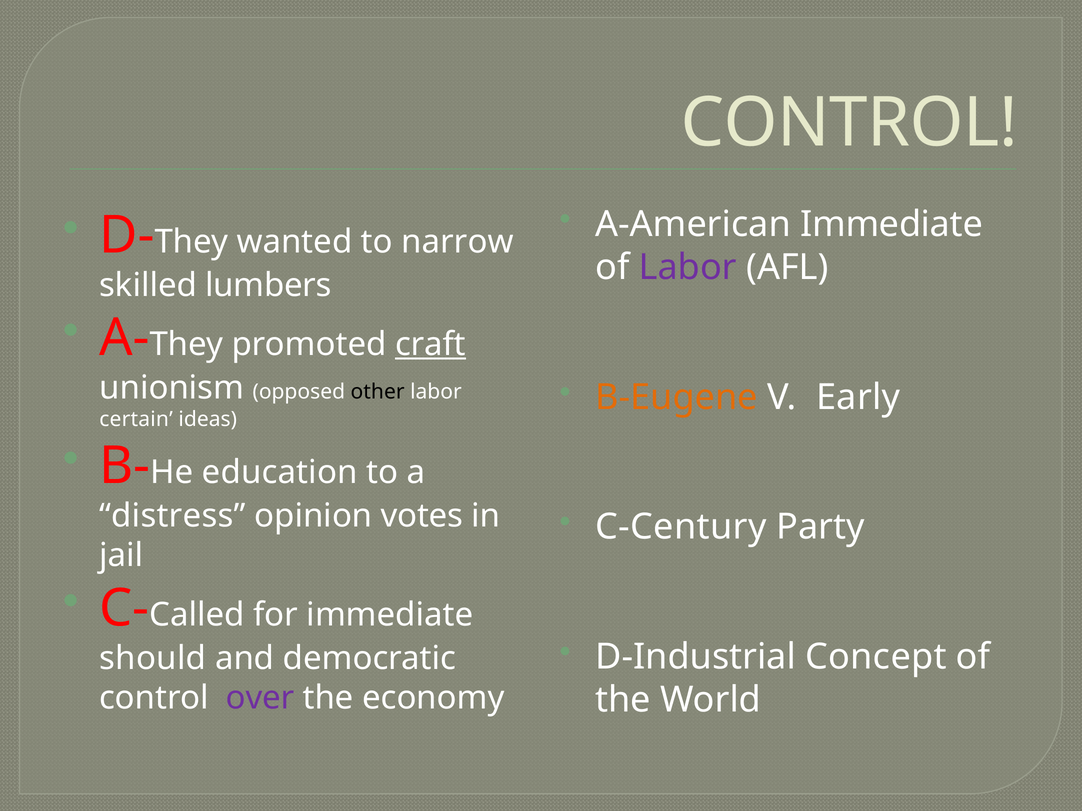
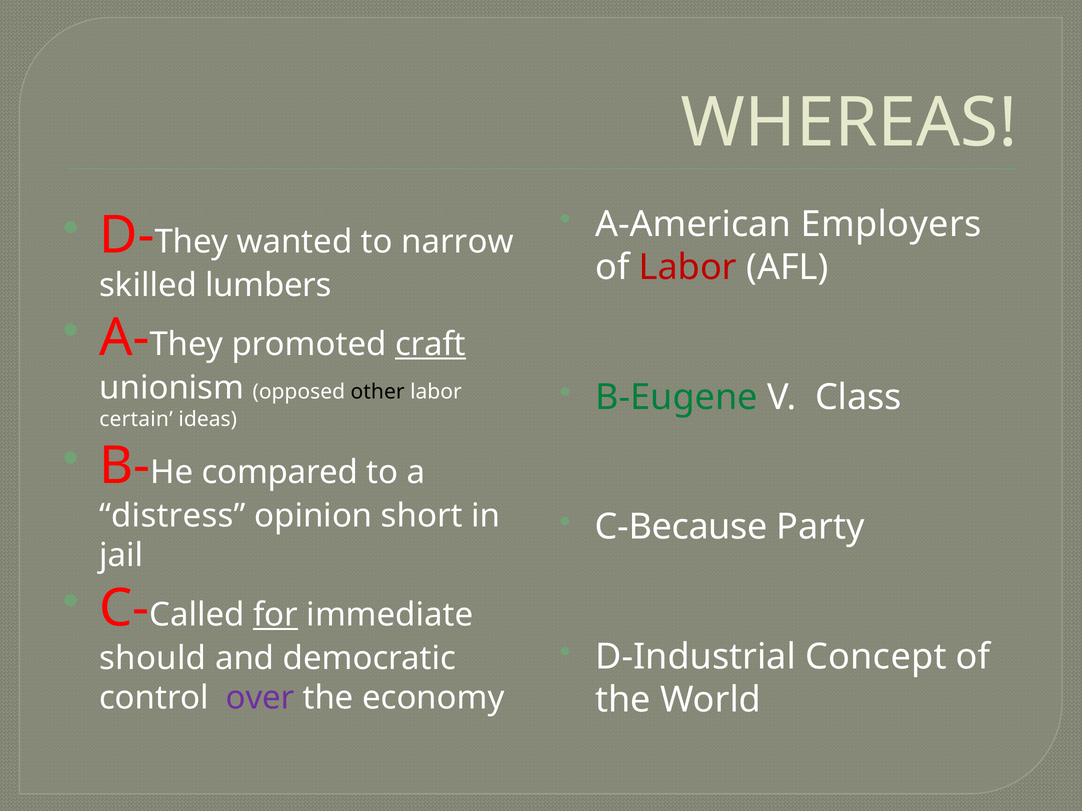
CONTROL: CONTROL -> WHEREAS (849, 123)
A-American Immediate: Immediate -> Employers (891, 224)
Labor colour: purple -> red (688, 268)
B-Eugene colour: orange -> green (676, 397)
Early: Early -> Class (858, 397)
education: education -> compared (280, 473)
votes: votes -> short (422, 516)
C-Century: C-Century -> C-Because (681, 527)
for underline: none -> present (276, 615)
